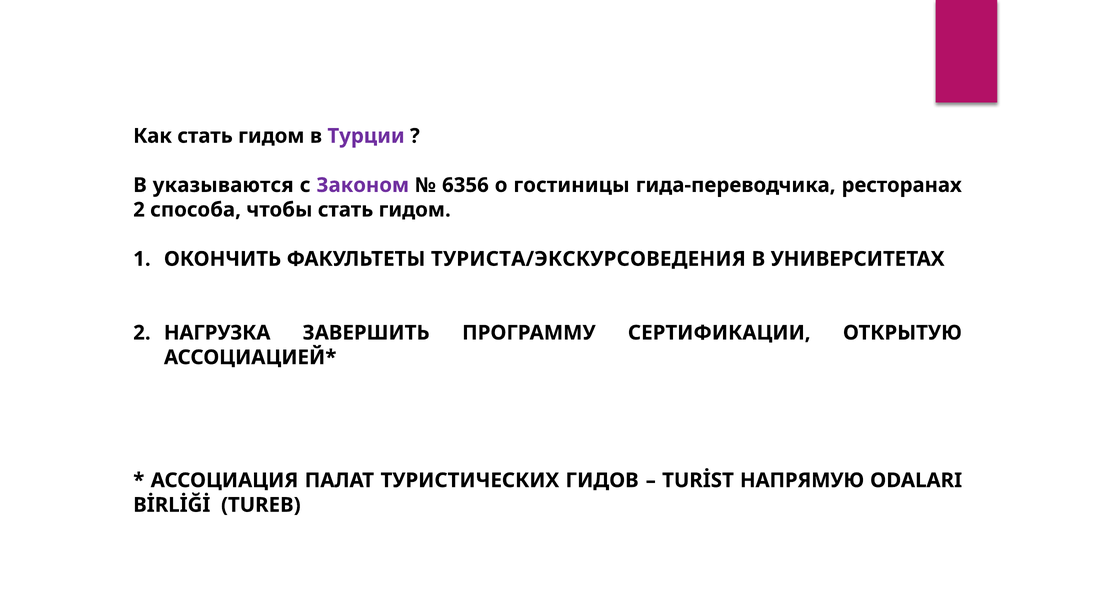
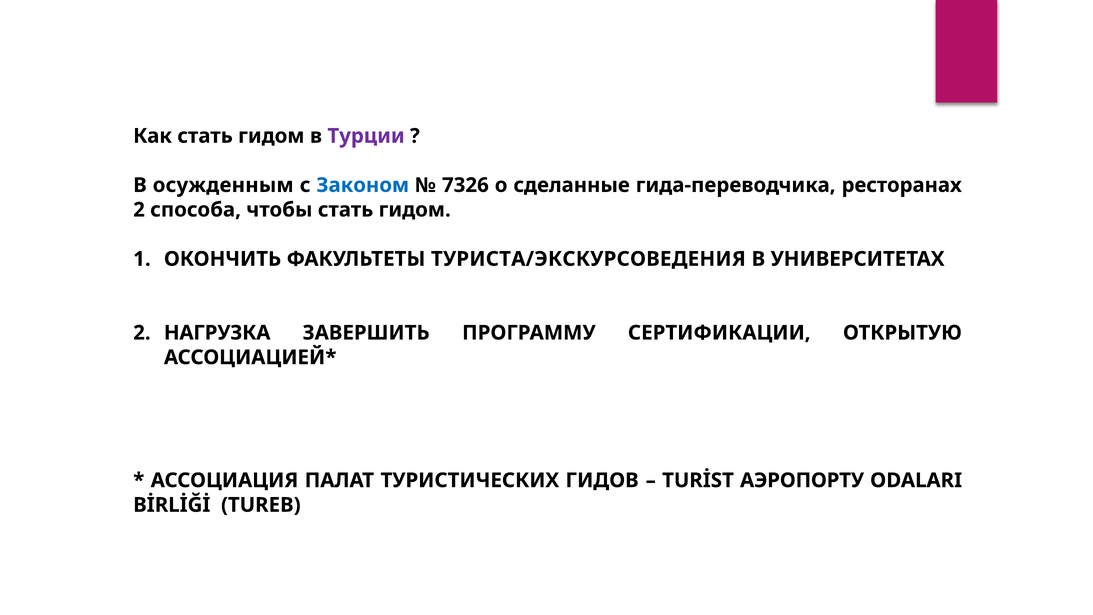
указываются: указываются -> осужденным (223, 185)
Законом colour: purple -> blue (363, 185)
6356: 6356 -> 7326 (465, 185)
гостиницы: гостиницы -> сделанные (572, 185)
НАПРЯМУЮ: НАПРЯМУЮ -> АЭРОПОРТУ (802, 480)
